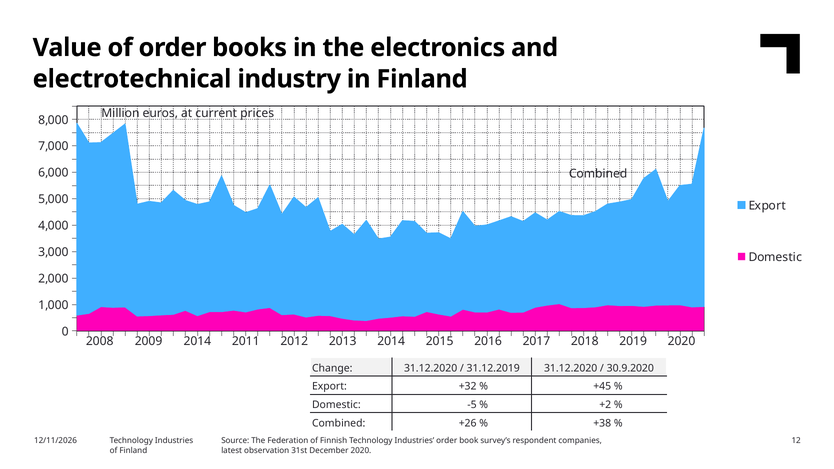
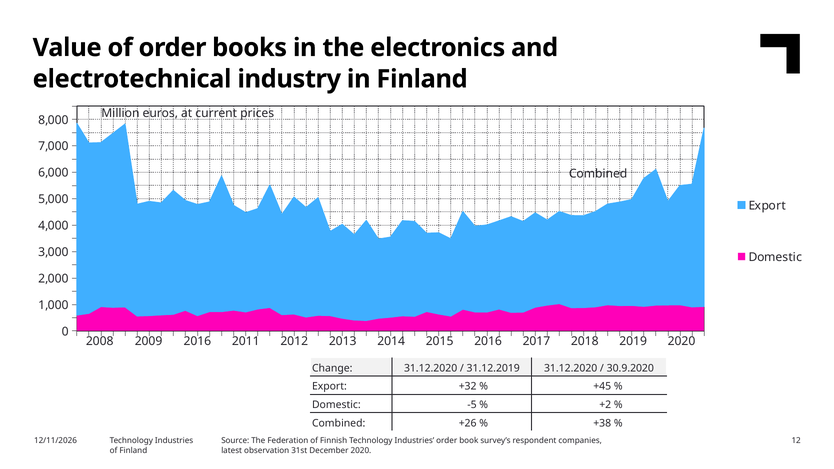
2009 2014: 2014 -> 2016 (197, 342)
